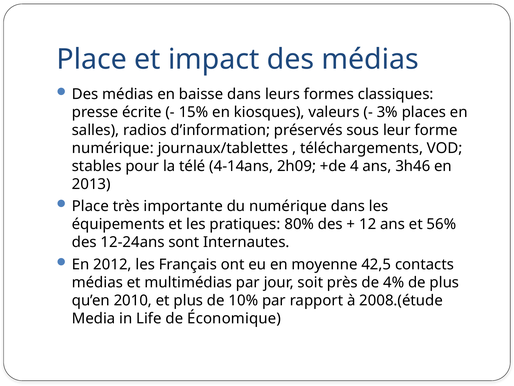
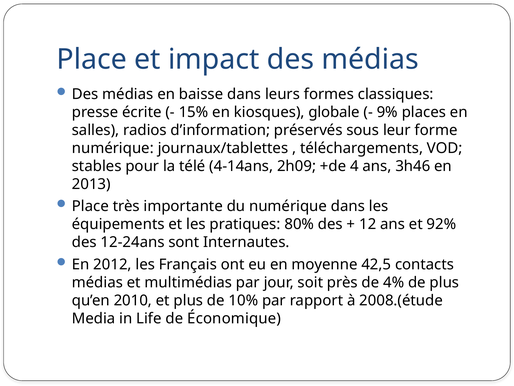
valeurs: valeurs -> globale (334, 112)
3%: 3% -> 9% (387, 112)
56%: 56% -> 92% (441, 224)
